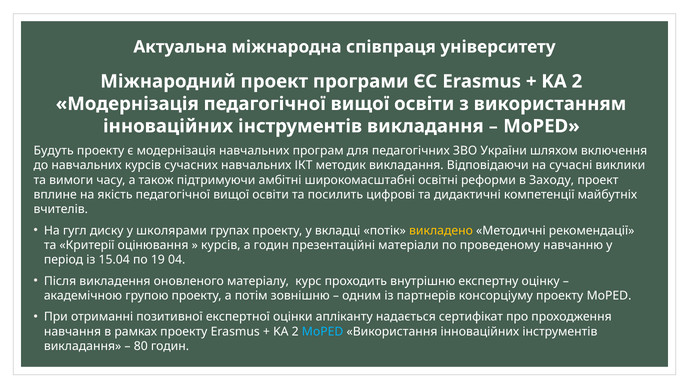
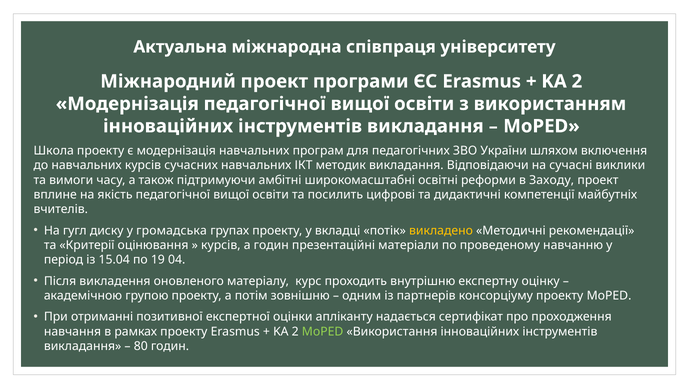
Будуть: Будуть -> Школа (54, 151)
школярами: школярами -> громадська (172, 230)
MoPED colour: light blue -> light green (323, 331)
